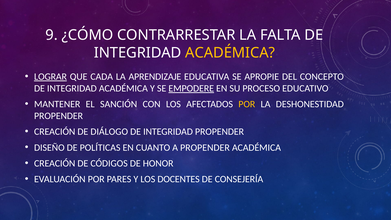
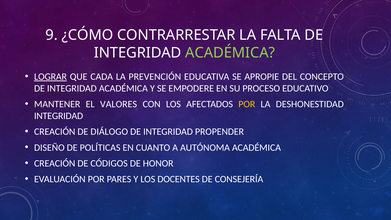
ACADÉMICA colour: yellow -> light green (230, 53)
APRENDIZAJE: APRENDIZAJE -> PREVENCIÓN (155, 77)
EMPODERE underline: present -> none (191, 88)
SANCIÓN: SANCIÓN -> VALORES (119, 104)
PROPENDER: PROPENDER -> INTEGRIDAD (59, 116)
A PROPENDER: PROPENDER -> AUTÓNOMA (205, 148)
